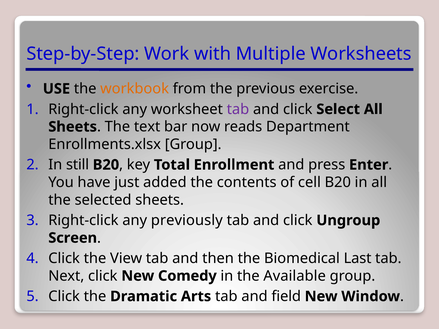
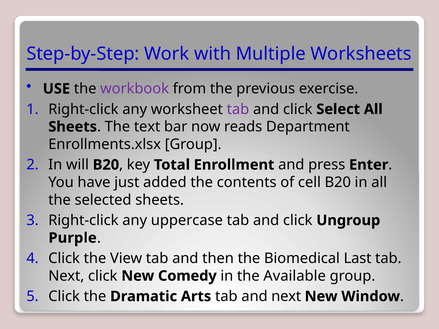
workbook colour: orange -> purple (135, 89)
still: still -> will (77, 165)
previously: previously -> uppercase (187, 221)
Screen: Screen -> Purple (73, 238)
and field: field -> next (286, 297)
